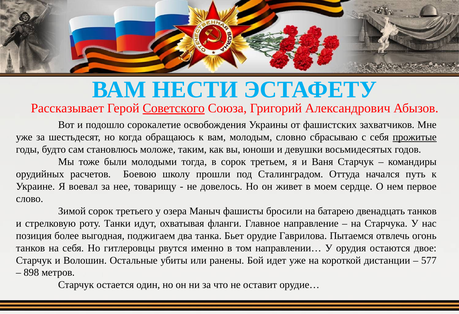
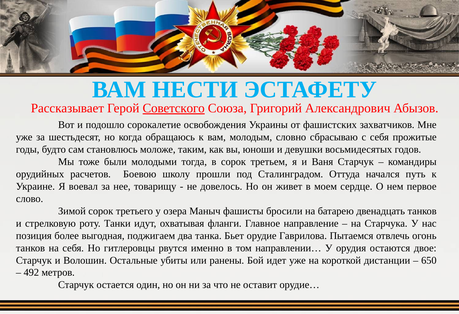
прожитые underline: present -> none (415, 137)
577: 577 -> 650 (429, 260)
898: 898 -> 492 (31, 272)
